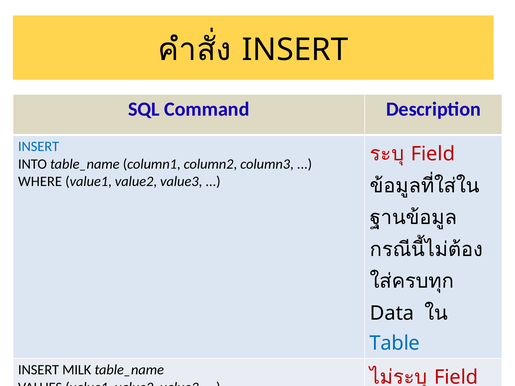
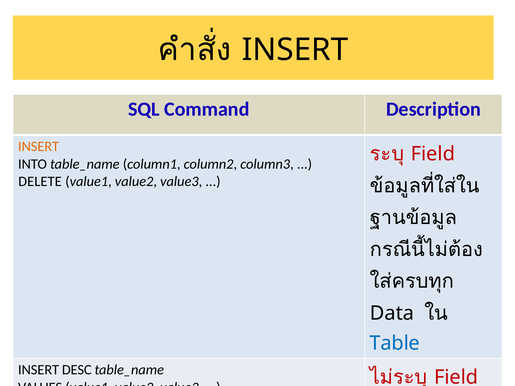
INSERT colour: blue -> orange (39, 147)
WHERE: WHERE -> DELETE (40, 182)
MILK: MILK -> DESC (77, 370)
